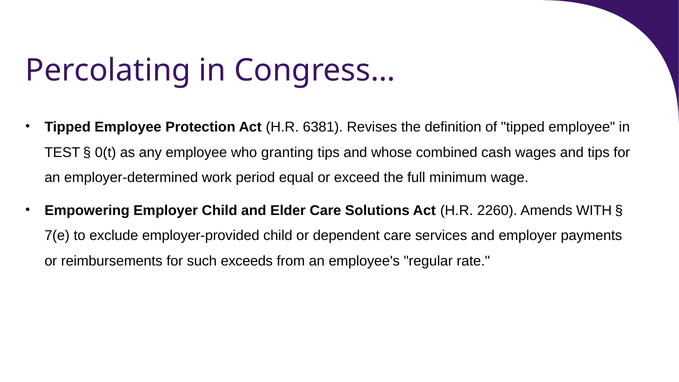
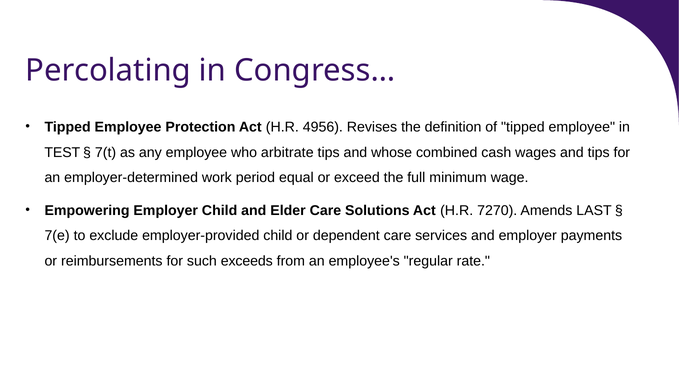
6381: 6381 -> 4956 (323, 127)
0(t: 0(t -> 7(t (106, 152)
granting: granting -> arbitrate (287, 152)
2260: 2260 -> 7270 (497, 210)
WITH: WITH -> LAST (594, 210)
